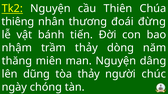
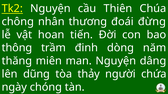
thiêng: thiêng -> chông (18, 22)
bánh: bánh -> hoan (51, 35)
nhậm: nhậm -> thông (17, 48)
trầm thảy: thảy -> đinh (86, 48)
chúc: chúc -> chứa (154, 74)
